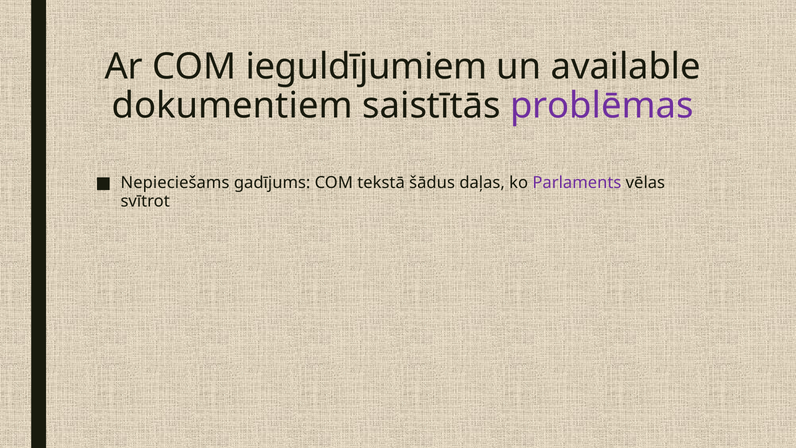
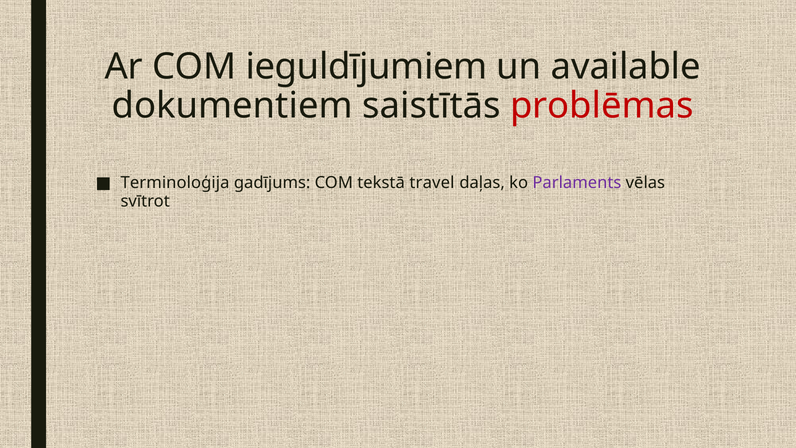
problēmas colour: purple -> red (602, 106)
Nepieciešams: Nepieciešams -> Terminoloģija (175, 183)
šādus: šādus -> travel (432, 183)
